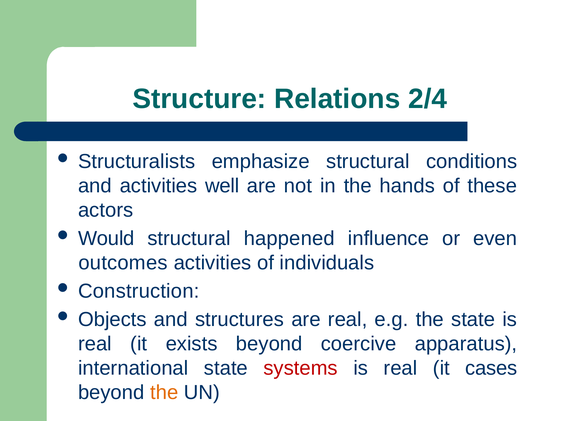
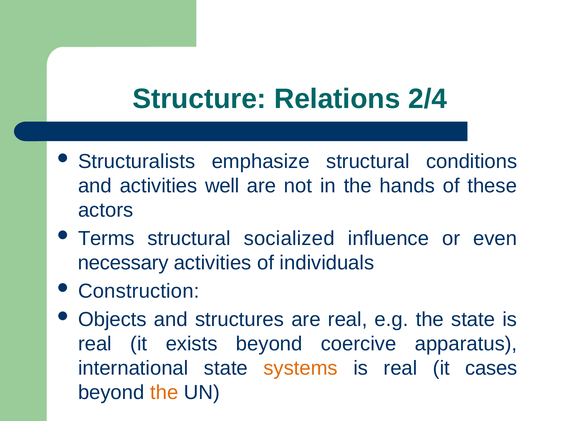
Would: Would -> Terms (106, 238)
happened: happened -> socialized (289, 238)
outcomes: outcomes -> necessary (123, 263)
systems colour: red -> orange (301, 368)
